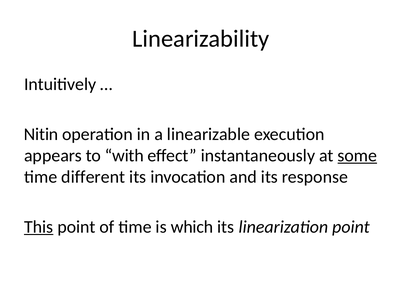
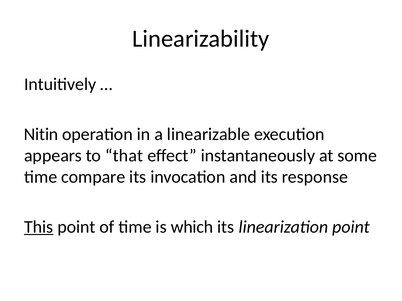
with: with -> that (124, 156)
some underline: present -> none (357, 156)
different: different -> compare (93, 177)
